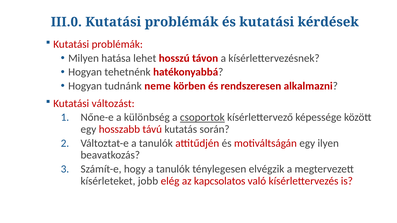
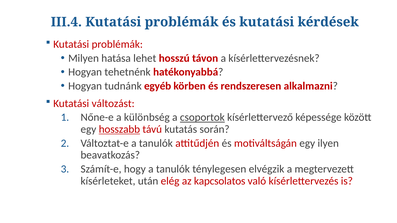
III.0: III.0 -> III.4 (66, 22)
neme: neme -> egyéb (158, 86)
hosszabb underline: none -> present (119, 129)
jobb: jobb -> után (148, 181)
